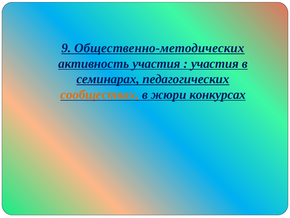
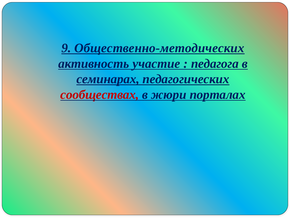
активность участия: участия -> участие (156, 63)
участия: участия -> педагога (215, 63)
сообществах colour: orange -> red (100, 94)
конкурсах: конкурсах -> порталах (218, 94)
